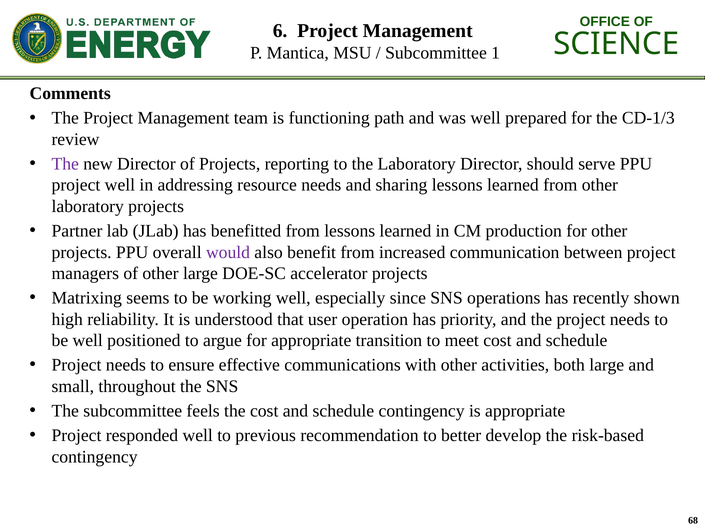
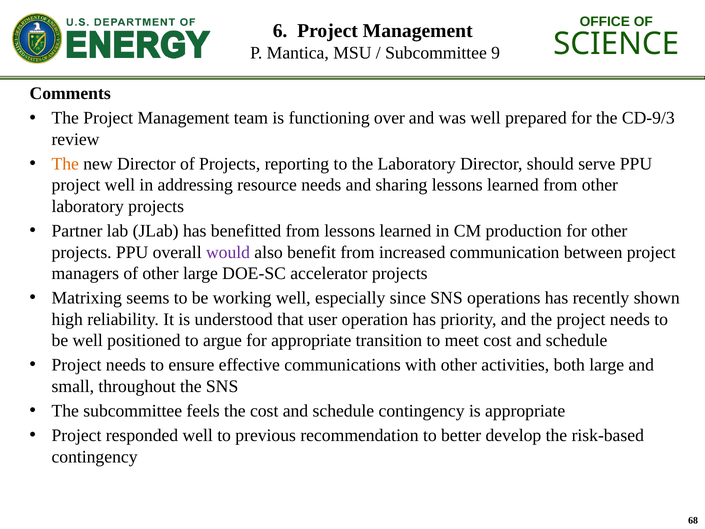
1: 1 -> 9 (496, 53)
path: path -> over (389, 118)
CD-1/3: CD-1/3 -> CD-9/3 (648, 118)
The colour: purple -> orange (65, 164)
